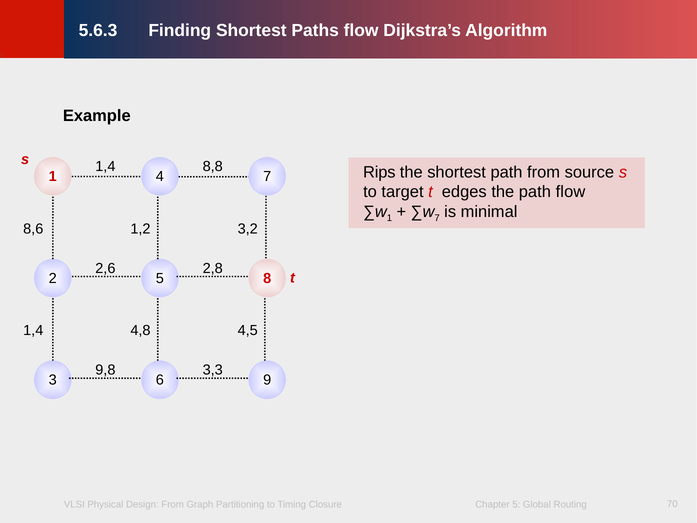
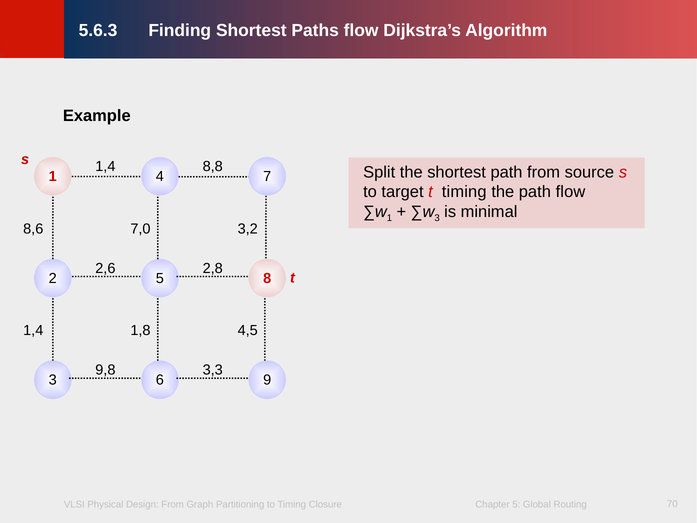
Rips: Rips -> Split (379, 172)
t edges: edges -> timing (464, 192)
7: 7 -> 3 (437, 218)
1,2: 1,2 -> 7,0 (140, 229)
4,8: 4,8 -> 1,8 (140, 330)
